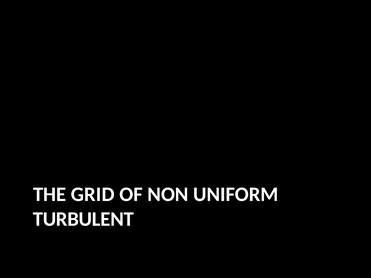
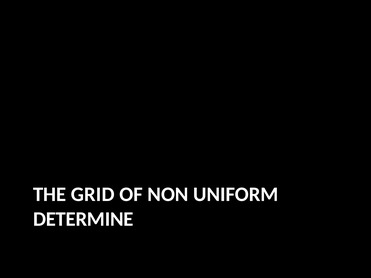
TURBULENT: TURBULENT -> DETERMINE (83, 219)
